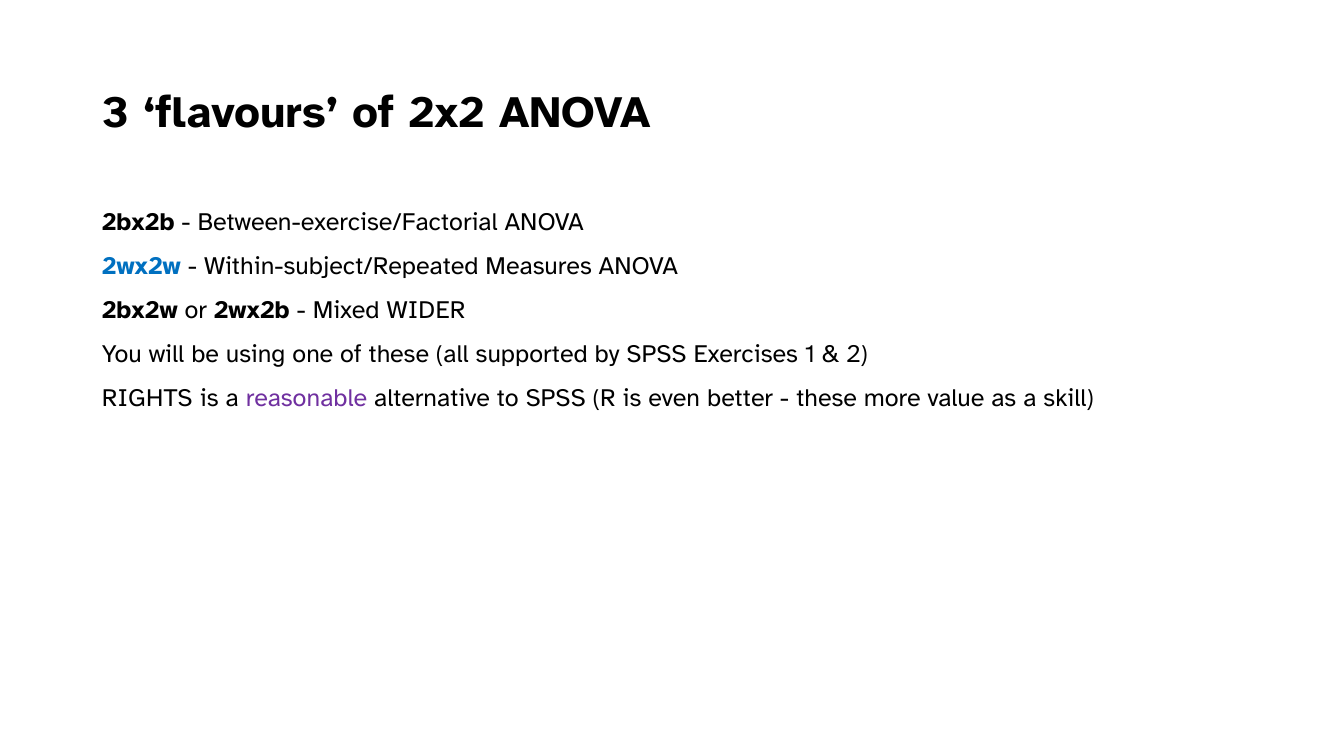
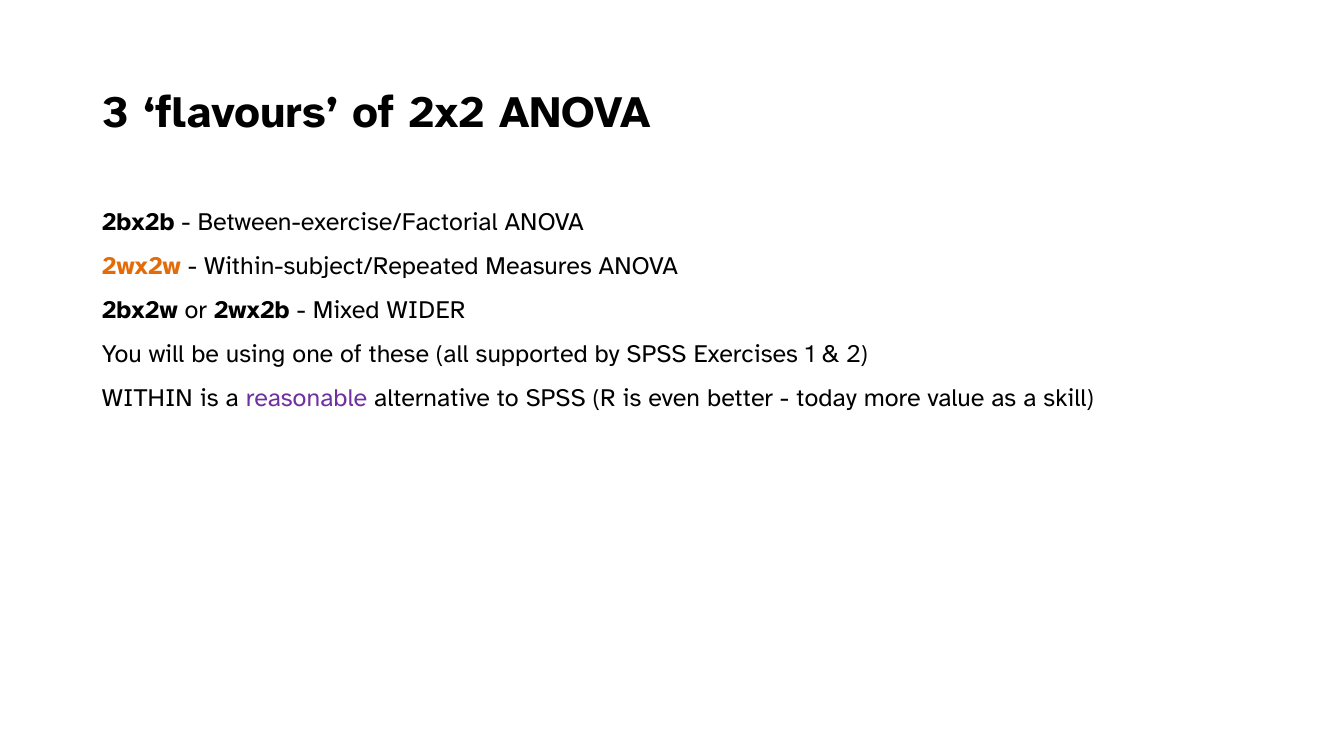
2wx2w colour: blue -> orange (141, 266)
RIGHTS: RIGHTS -> WITHIN (147, 398)
these: these -> today (827, 398)
